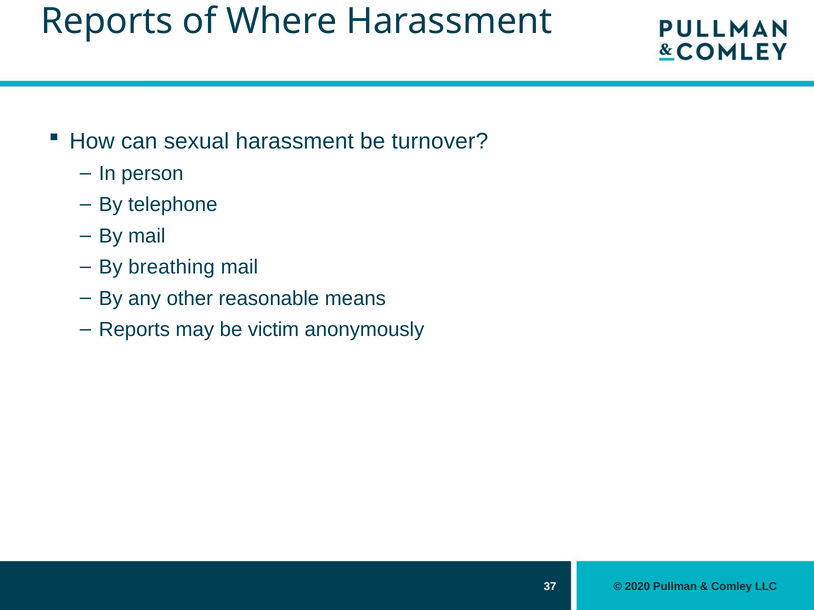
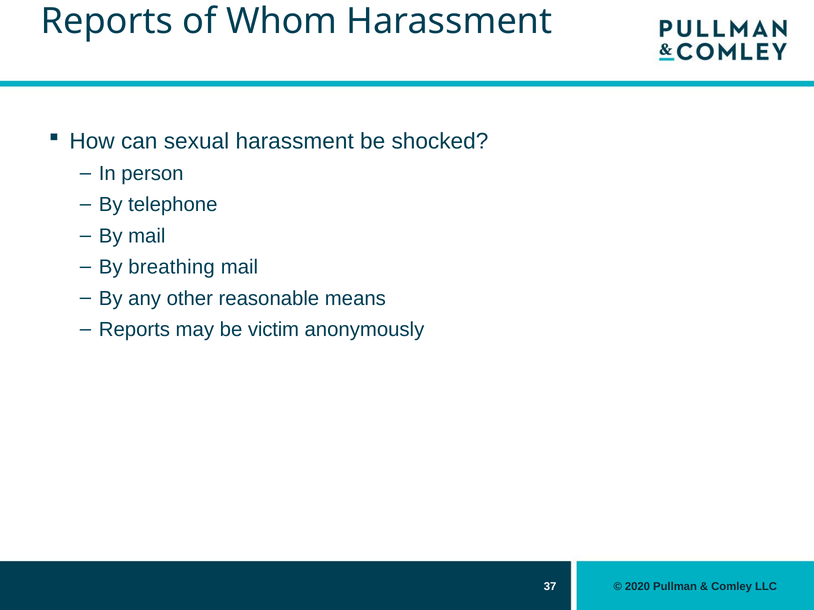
Where: Where -> Whom (282, 21)
turnover: turnover -> shocked (440, 141)
